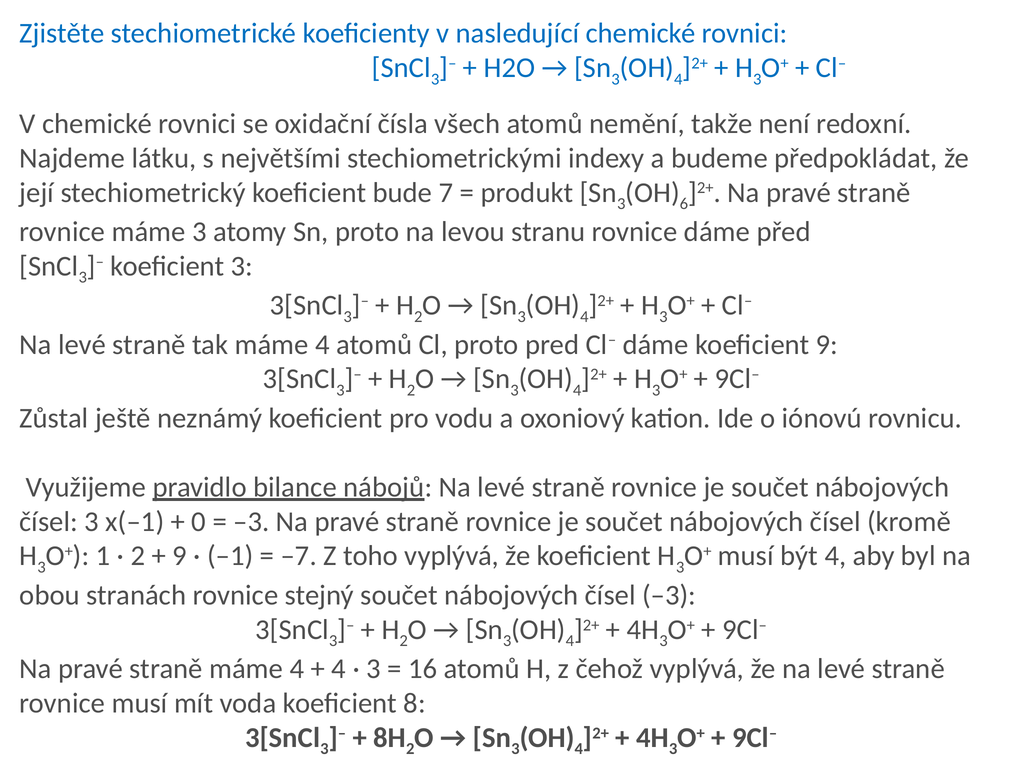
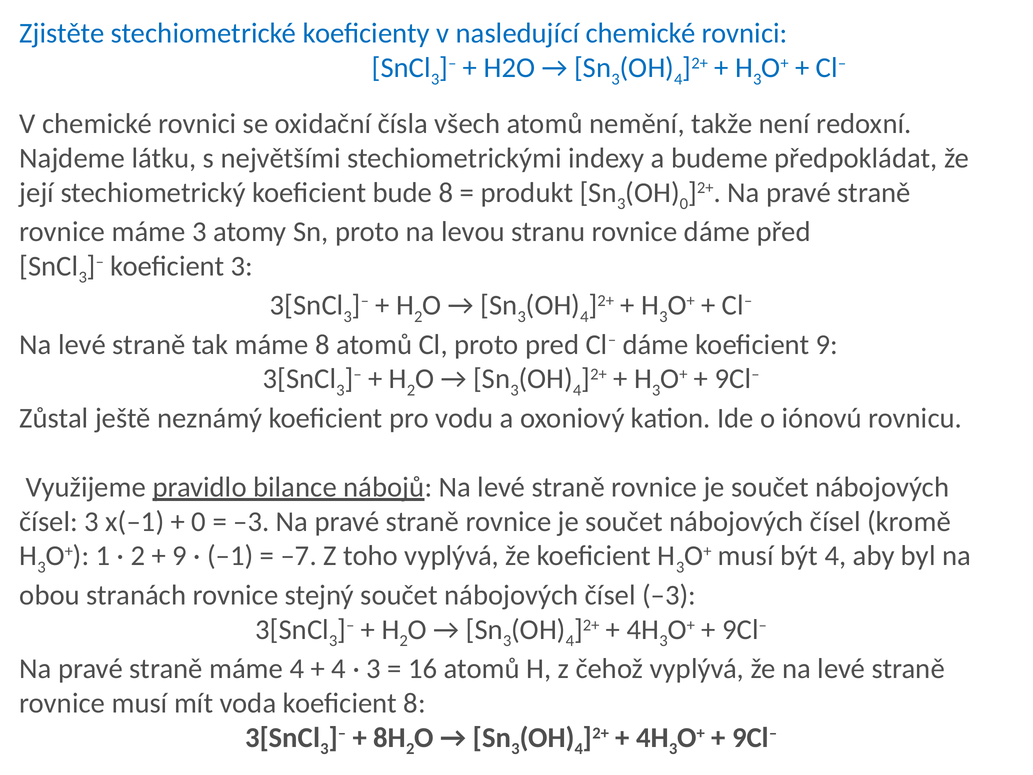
bude 7: 7 -> 8 (446, 192)
6: 6 -> 0 (684, 204)
tak máme 4: 4 -> 8 (322, 344)
